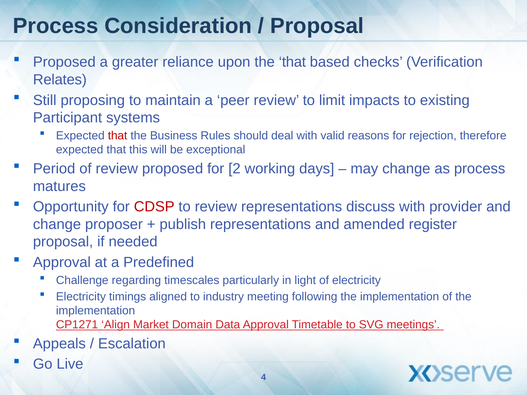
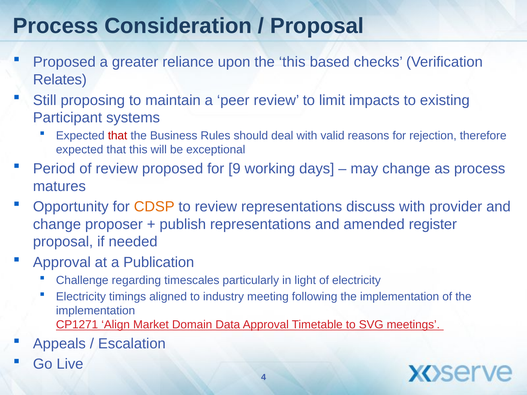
the that: that -> this (292, 62)
2: 2 -> 9 (234, 169)
CDSP colour: red -> orange (154, 207)
Predefined: Predefined -> Publication (159, 262)
